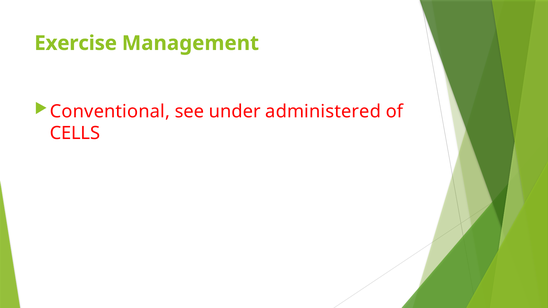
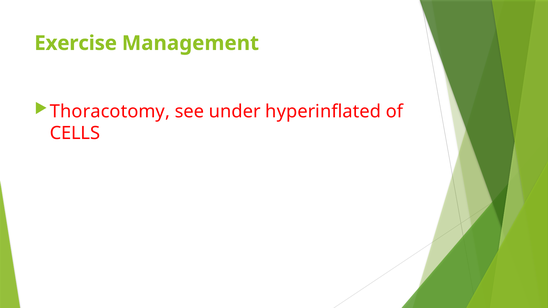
Conventional: Conventional -> Thoracotomy (110, 111)
administered: administered -> hyperinﬂated (323, 111)
